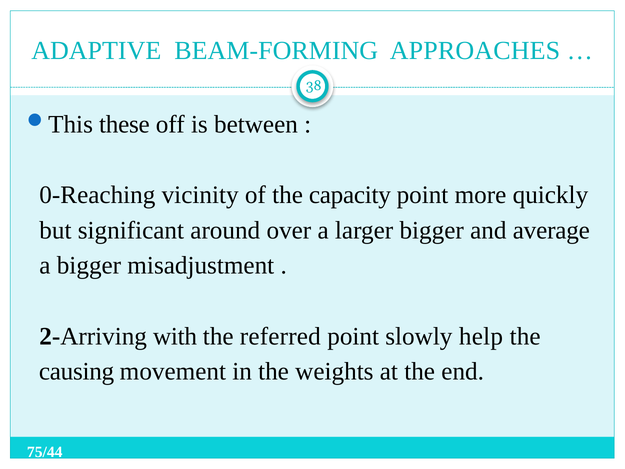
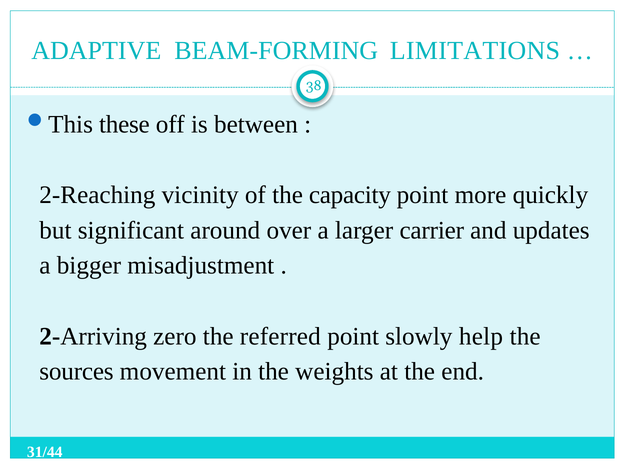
APPROACHES: APPROACHES -> LIMITATIONS (475, 51)
0-Reaching: 0-Reaching -> 2-Reaching (97, 195)
larger bigger: bigger -> carrier (432, 230)
average: average -> updates (551, 230)
with: with -> zero (175, 336)
causing: causing -> sources (77, 371)
75/44: 75/44 -> 31/44 (45, 452)
